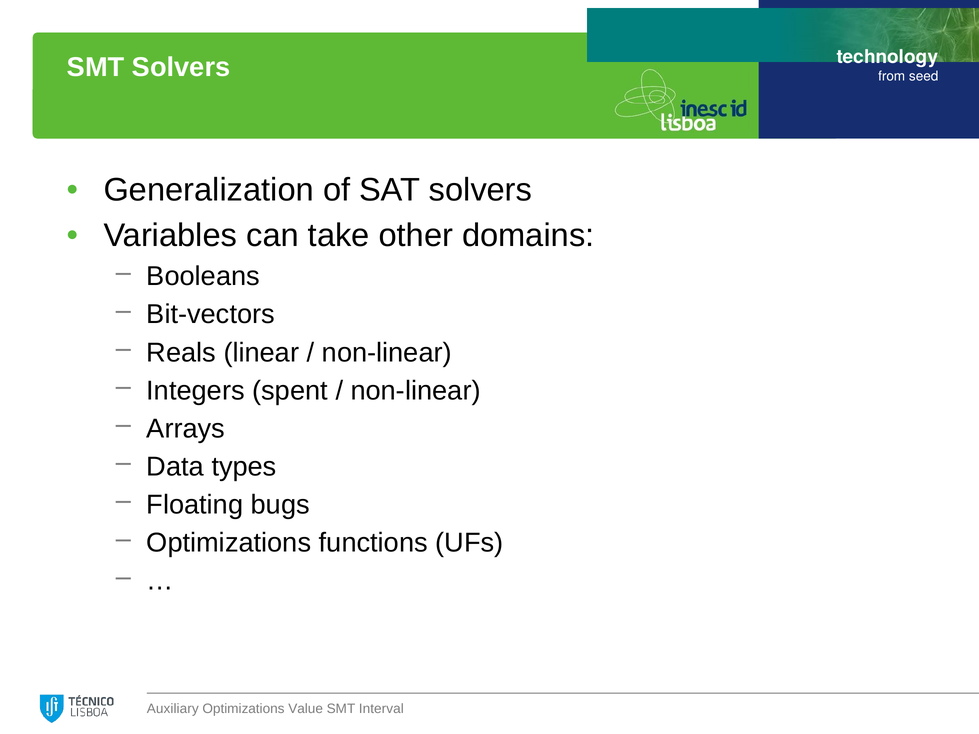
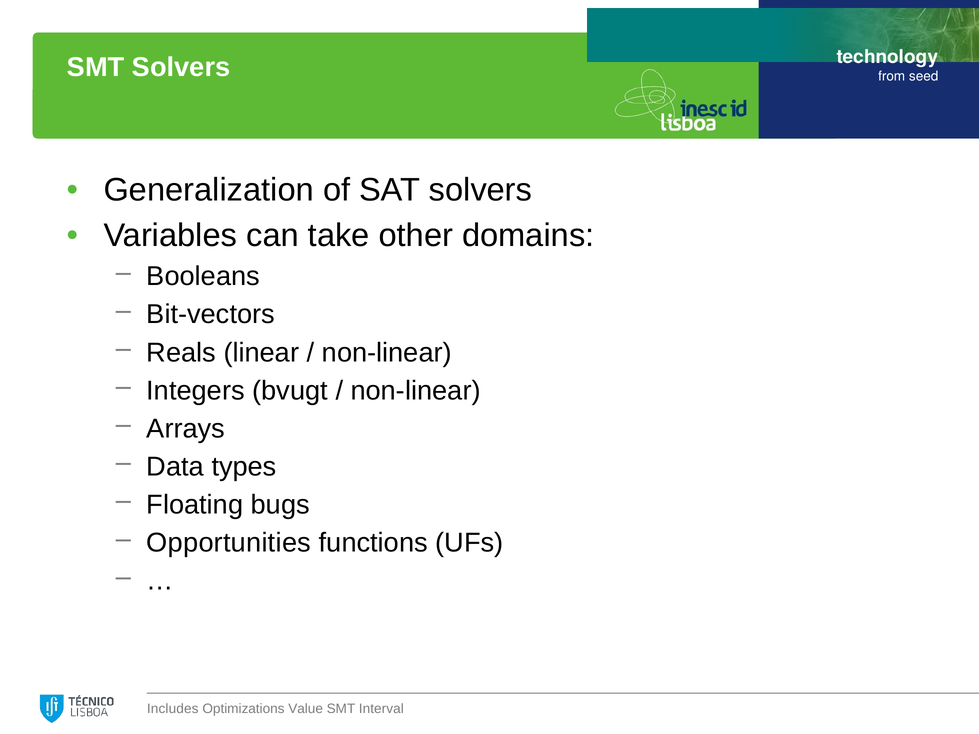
spent: spent -> bvugt (290, 391)
Optimizations: Optimizations -> Opportunities (229, 543)
Auxiliary: Auxiliary -> Includes (173, 709)
